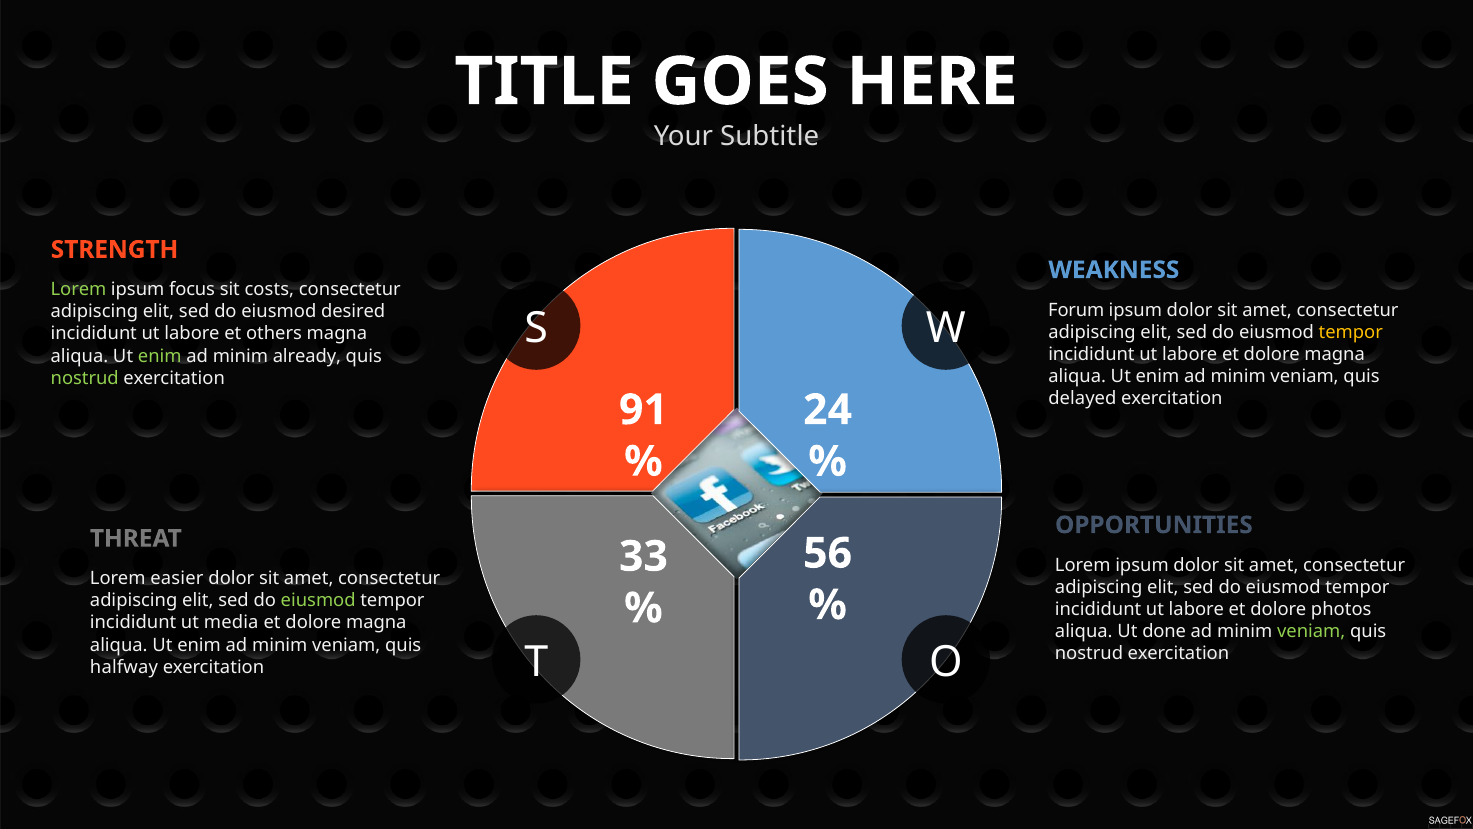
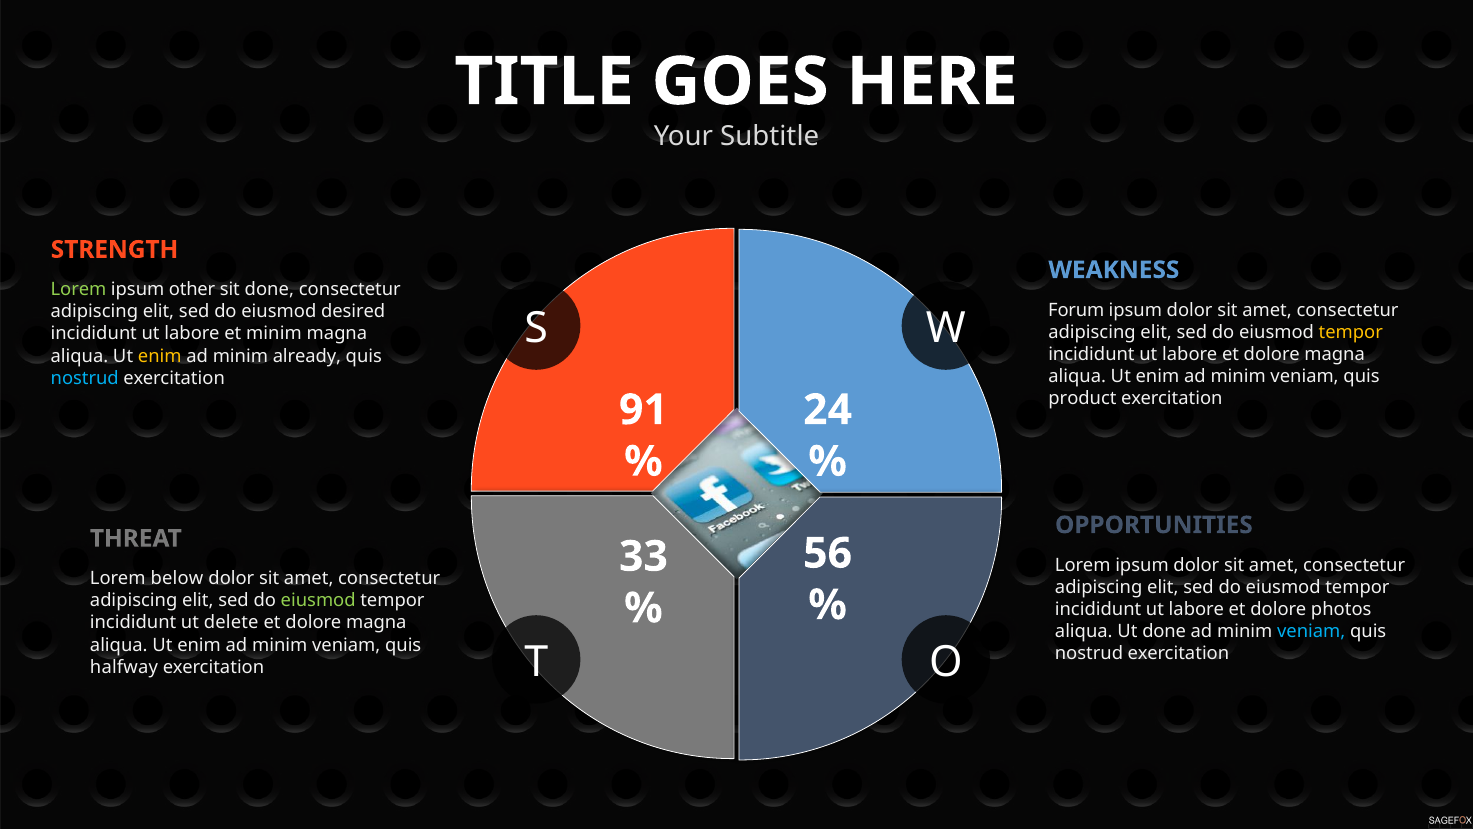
focus: focus -> other (192, 290)
sit costs: costs -> done (269, 290)
et others: others -> minim (274, 334)
enim colour: light green -> yellow (160, 356)
nostrud colour: light green -> light blue (85, 378)
delayed: delayed -> product (1082, 398)
easier: easier -> below (177, 578)
media: media -> delete (231, 623)
veniam colour: light green -> light blue (1311, 631)
